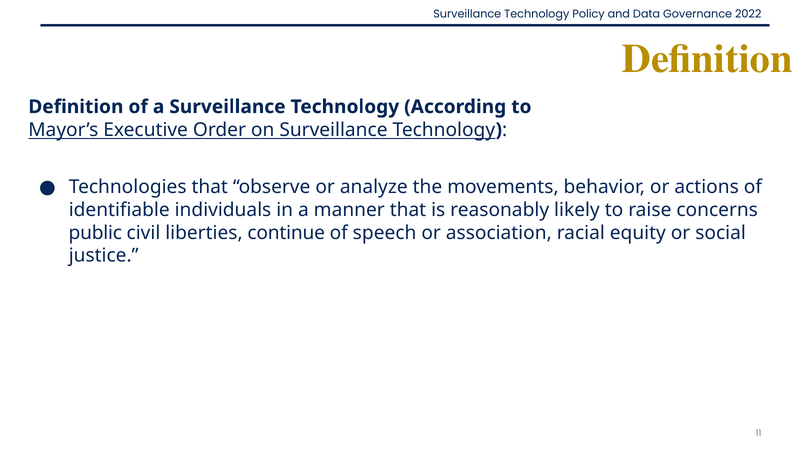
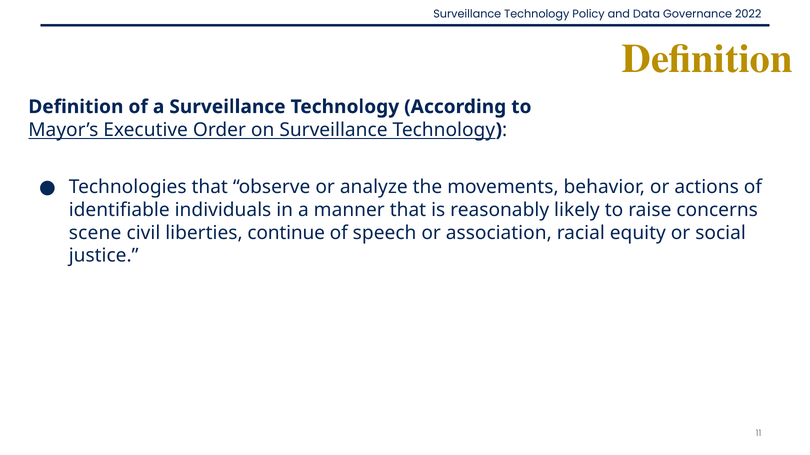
public: public -> scene (95, 233)
